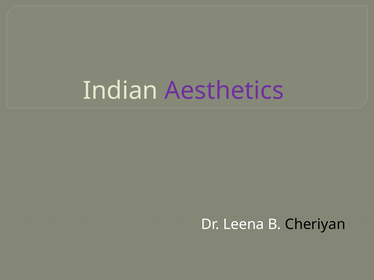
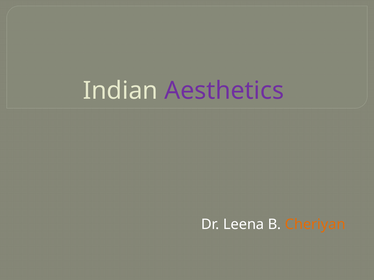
Cheriyan colour: black -> orange (315, 225)
